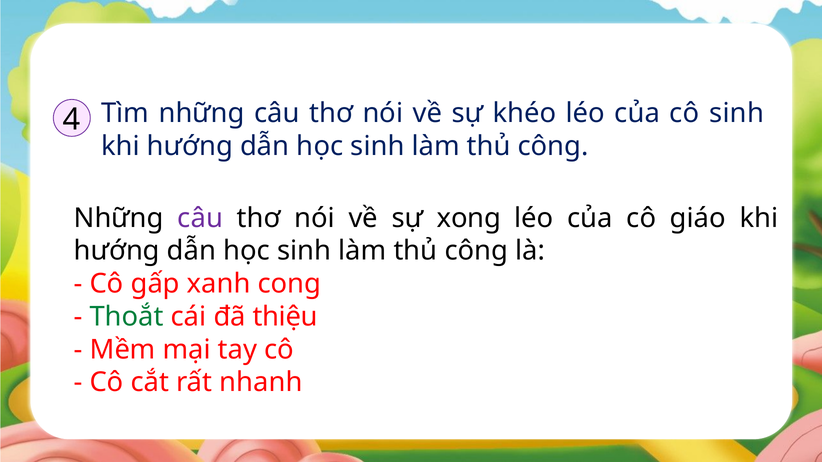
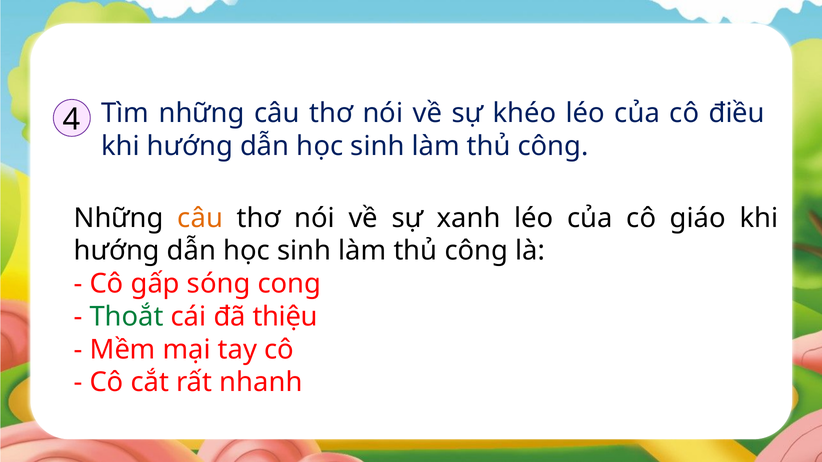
cô sinh: sinh -> điều (737, 113)
câu colour: purple -> orange (200, 218)
xong: xong -> xanh (469, 218)
xanh: xanh -> sóng (219, 284)
